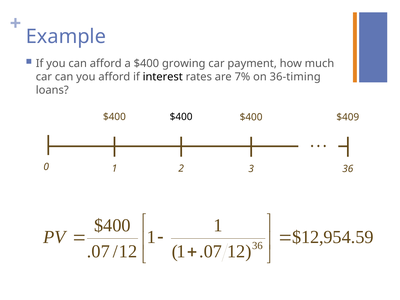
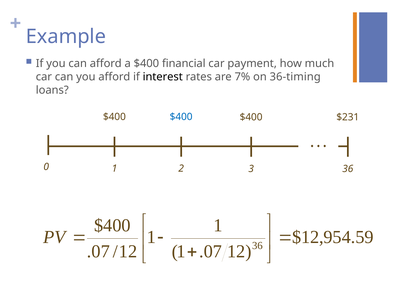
growing: growing -> financial (184, 63)
$400 colour: black -> blue (181, 117)
$409: $409 -> $231 (348, 117)
